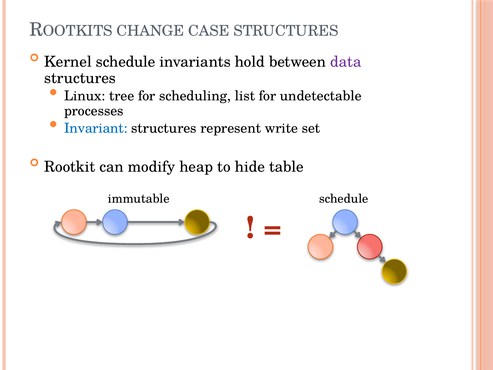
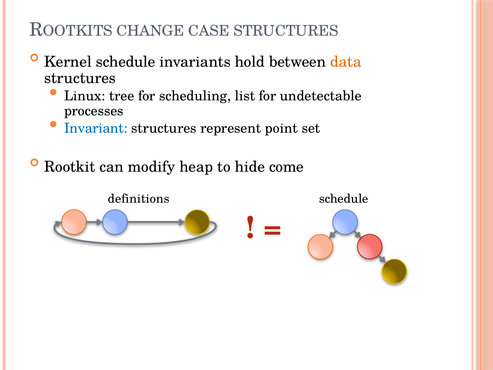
data colour: purple -> orange (346, 62)
write: write -> point (281, 128)
table: table -> come (286, 167)
immutable: immutable -> definitions (139, 199)
